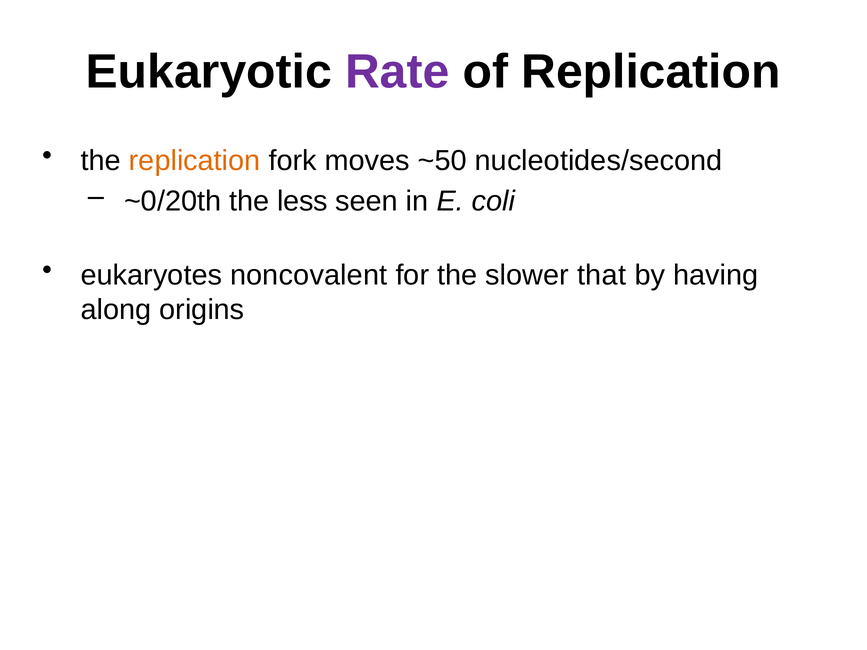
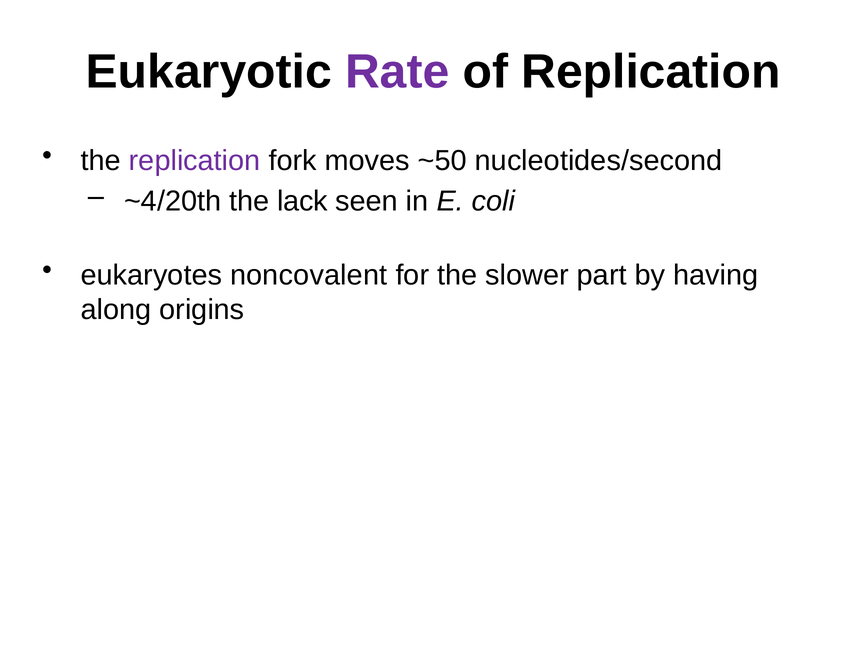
replication colour: orange -> purple (195, 161)
~0/20th: ~0/20th -> ~4/20th (173, 201)
less: less -> lack (302, 201)
that: that -> part (602, 275)
